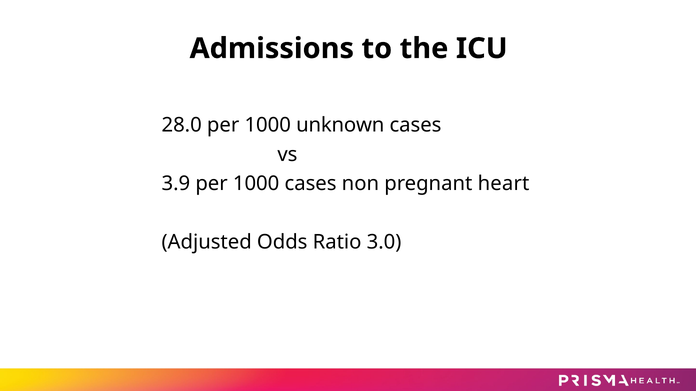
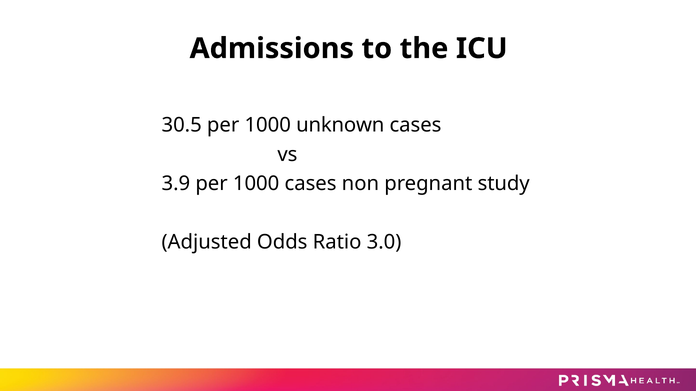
28.0: 28.0 -> 30.5 (182, 125)
heart: heart -> study (504, 184)
